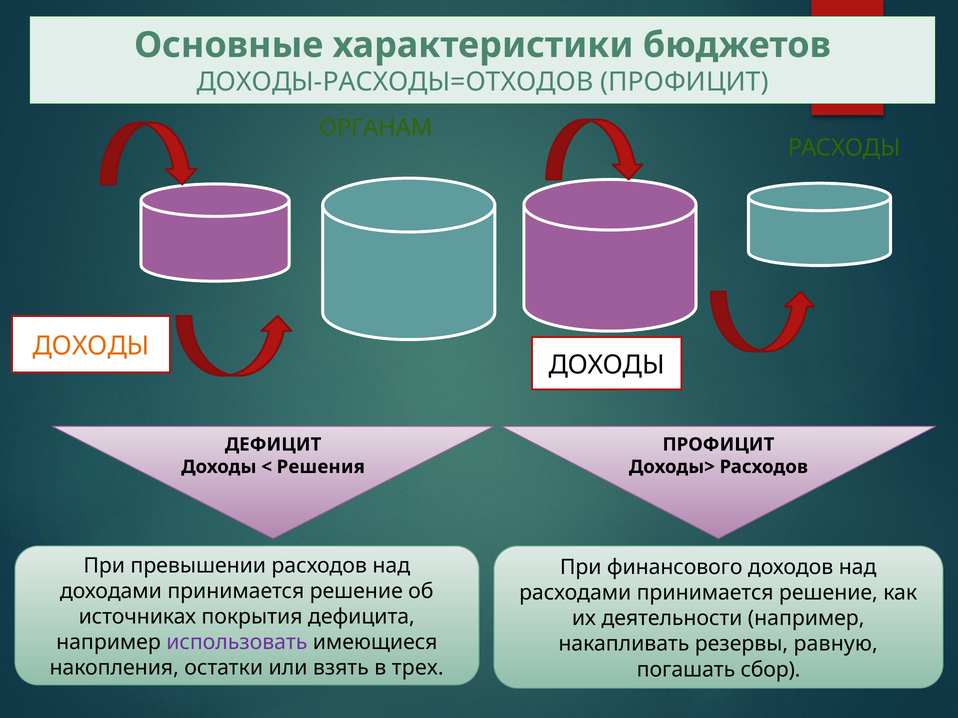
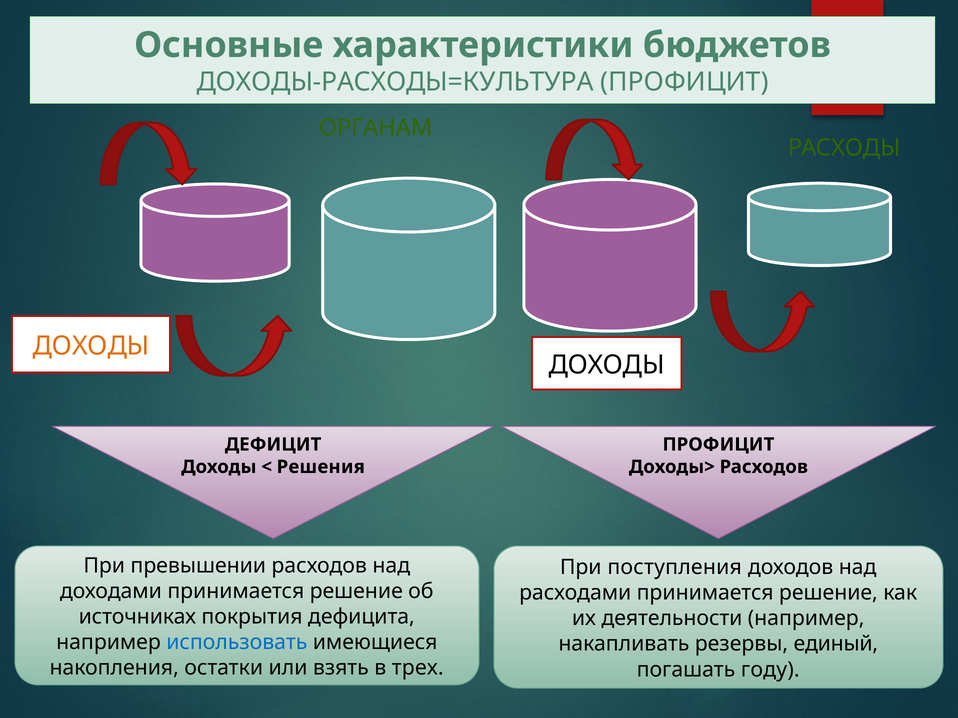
ДОХОДЫ-РАСХОДЫ=ОТХОДОВ: ДОХОДЫ-РАСХОДЫ=ОТХОДОВ -> ДОХОДЫ-РАСХОДЫ=КУЛЬТУРА (395, 82)
финансового: финансового -> поступления (675, 568)
использовать colour: purple -> blue (237, 643)
равную: равную -> единый (836, 644)
сбор: сбор -> году (770, 670)
